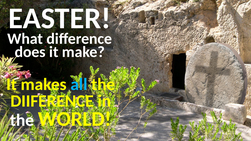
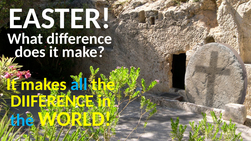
the colour: white -> light blue (22, 120)
